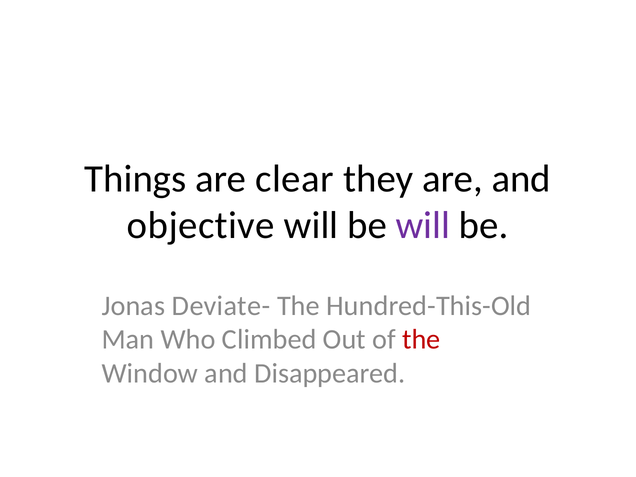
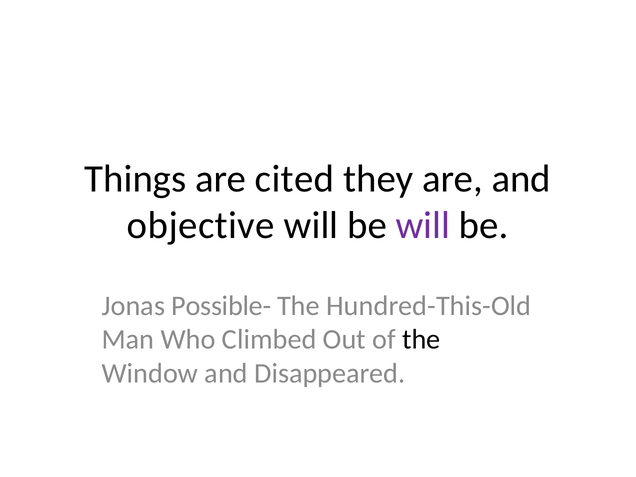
clear: clear -> cited (295, 179)
Deviate-: Deviate- -> Possible- (221, 306)
the colour: red -> black (421, 340)
